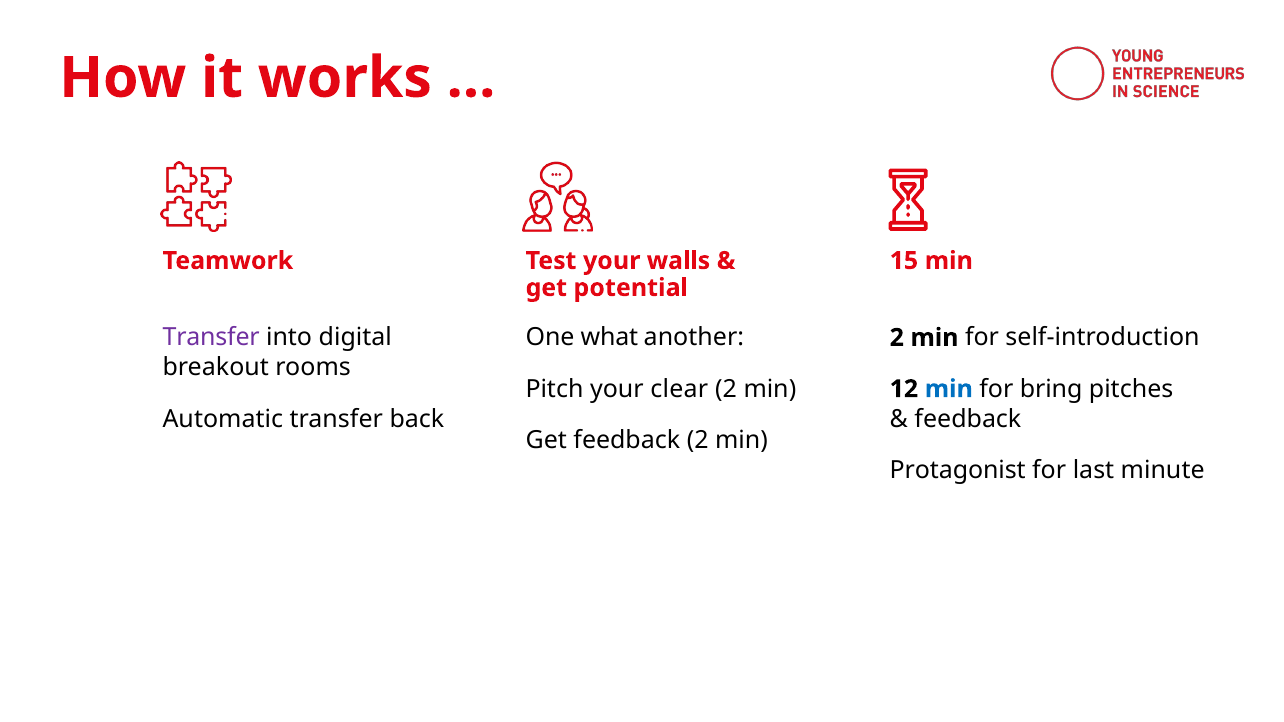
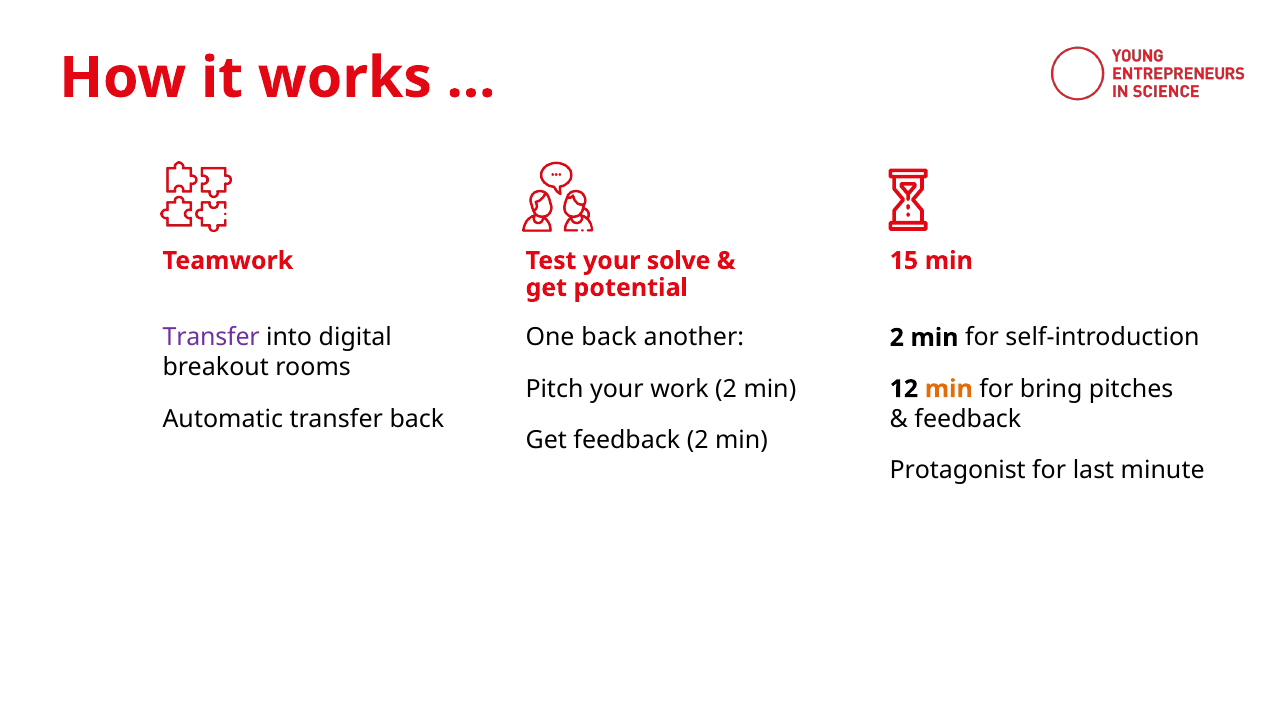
walls: walls -> solve (679, 261)
One what: what -> back (609, 338)
clear: clear -> work (679, 389)
min colour: blue -> orange (949, 389)
